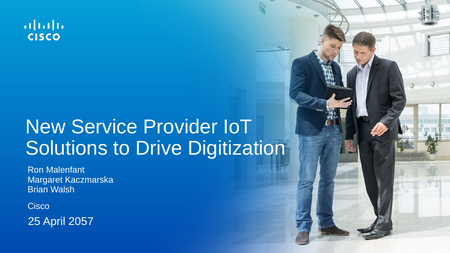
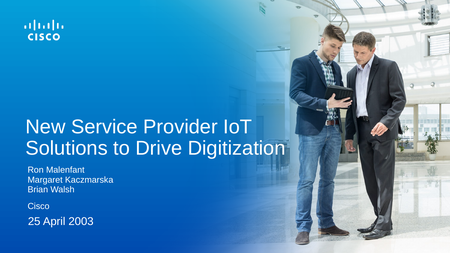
2057: 2057 -> 2003 (81, 222)
